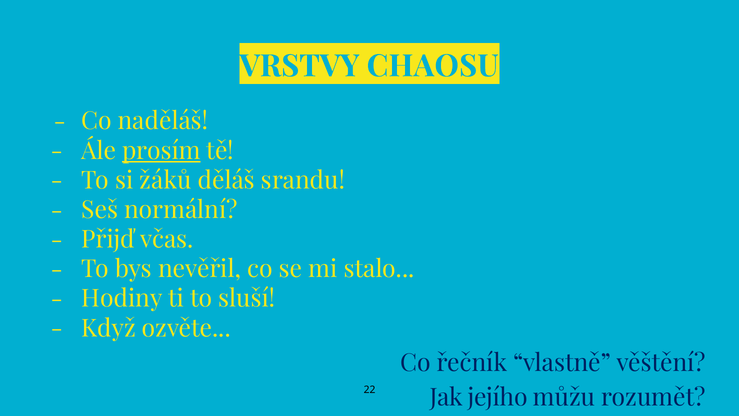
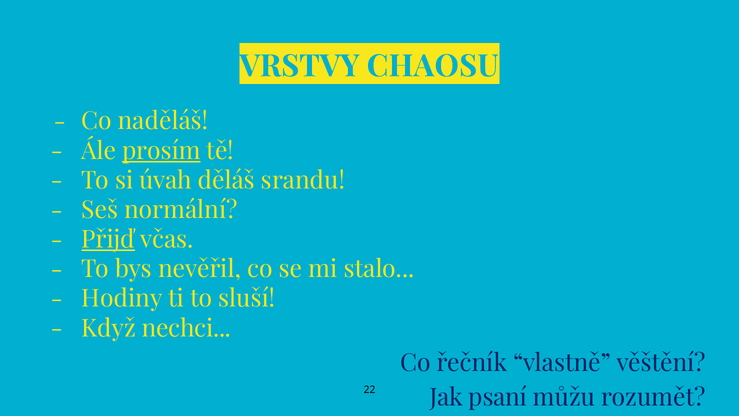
žáků: žáků -> úvah (166, 180)
Přijď underline: none -> present (108, 239)
ozvěte: ozvěte -> nechci (186, 328)
jejího: jejího -> psaní (498, 397)
